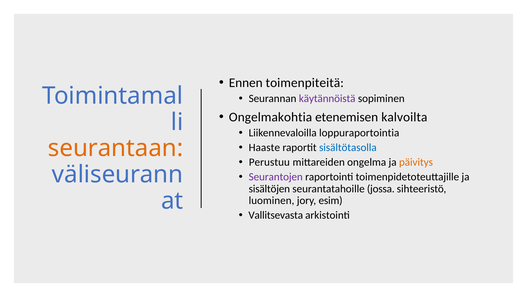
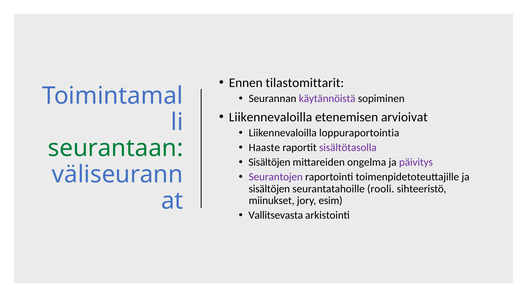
toimenpiteitä: toimenpiteitä -> tilastomittarit (305, 83)
Ongelmakohtia: Ongelmakohtia -> Liikennevaloilla (271, 117)
kalvoilta: kalvoilta -> arvioivat (404, 117)
seurantaan colour: orange -> green (116, 148)
sisältötasolla colour: blue -> purple (348, 147)
Perustuu: Perustuu -> Sisältöjen (269, 162)
päivitys colour: orange -> purple (416, 162)
jossa: jossa -> rooli (381, 188)
luominen: luominen -> miinukset (272, 200)
